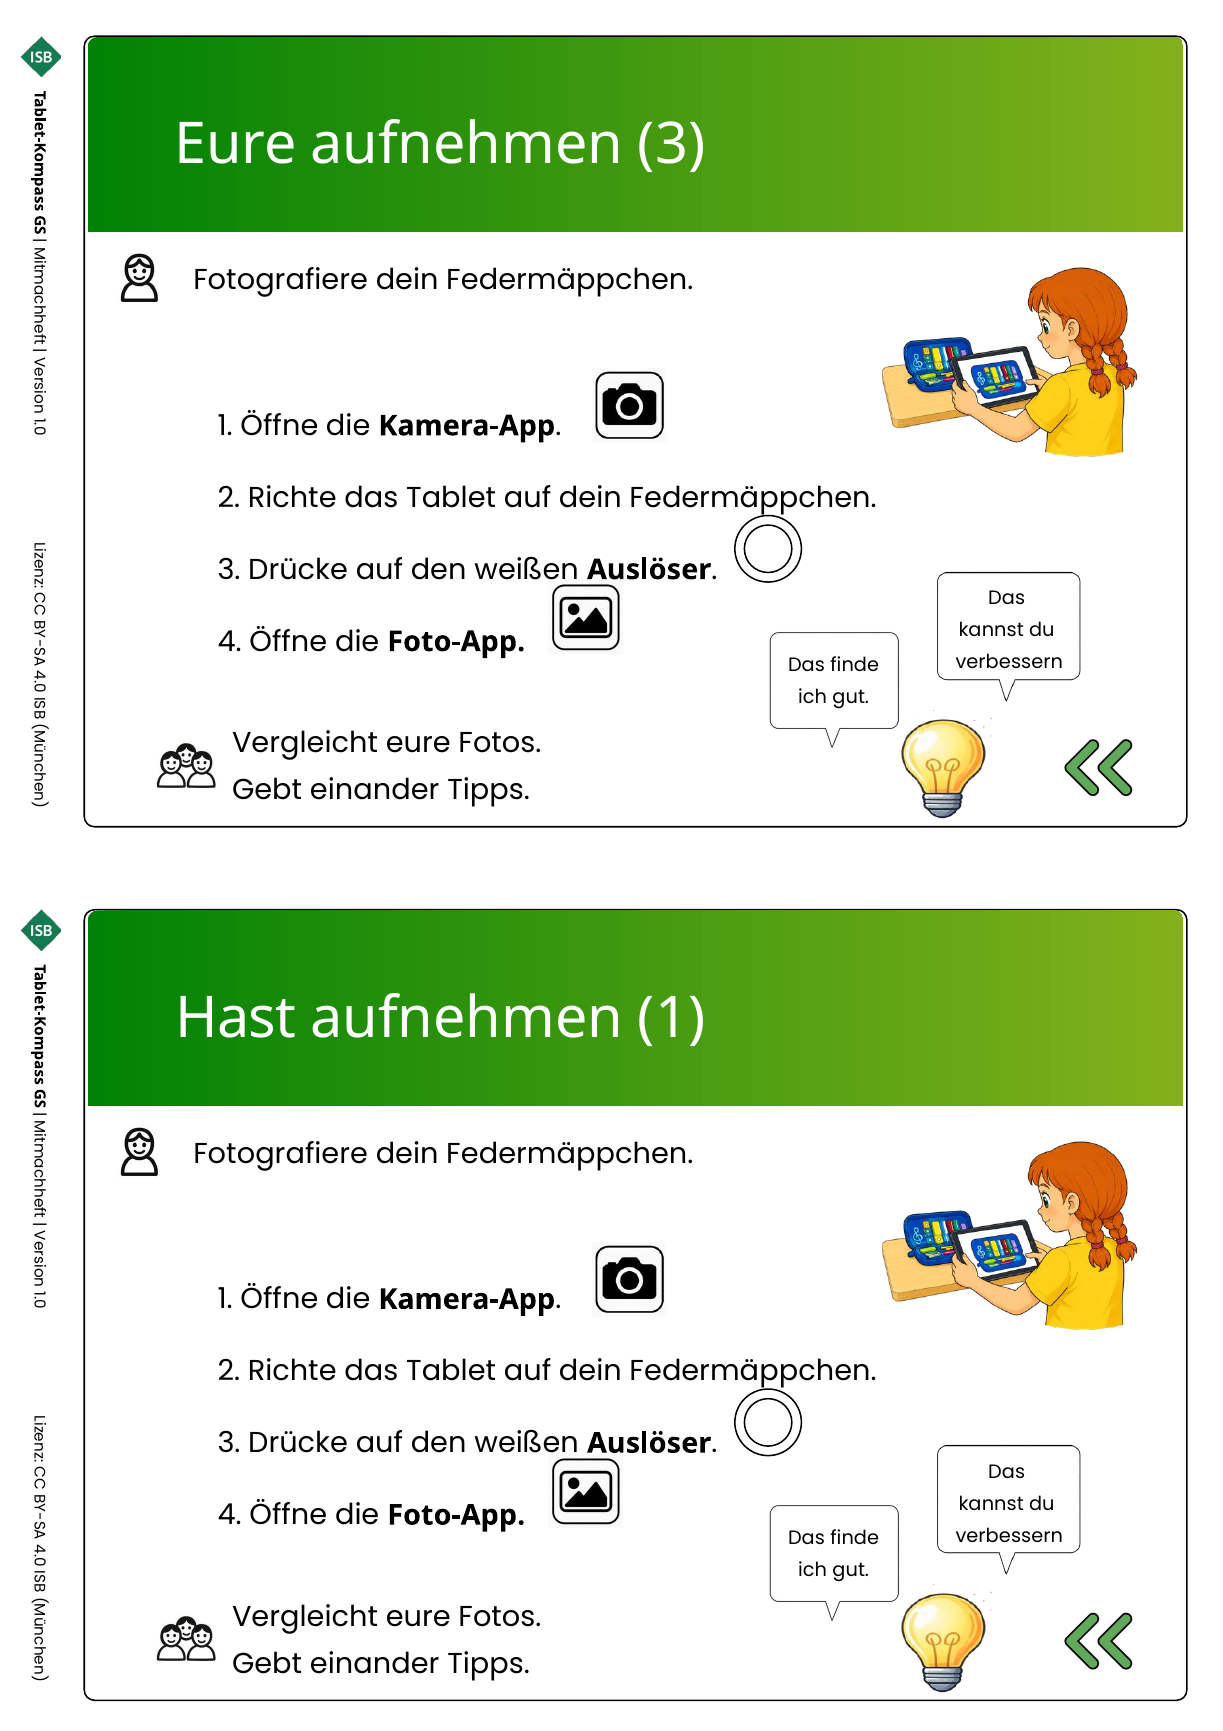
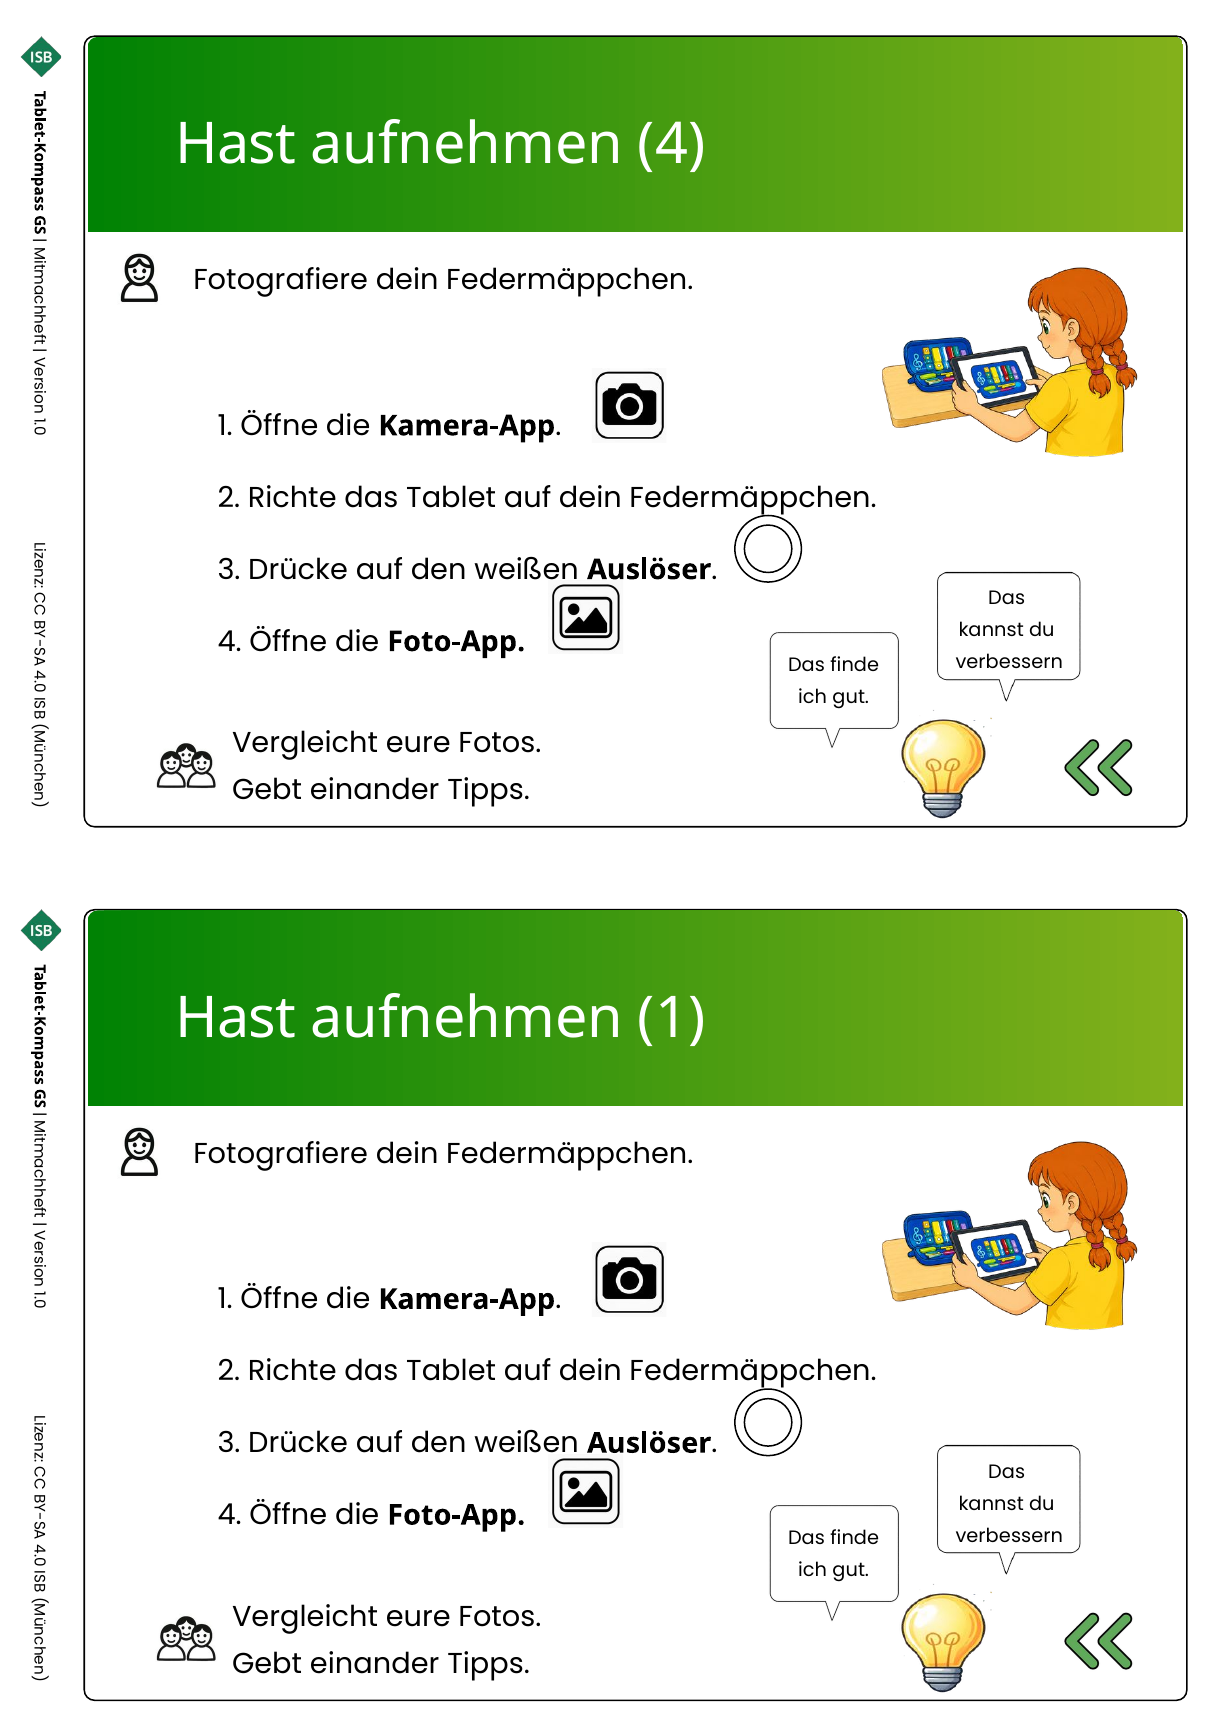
Eure: Eure -> Hast (236, 145)
aufnehmen 3: 3 -> 4 (672, 145)
